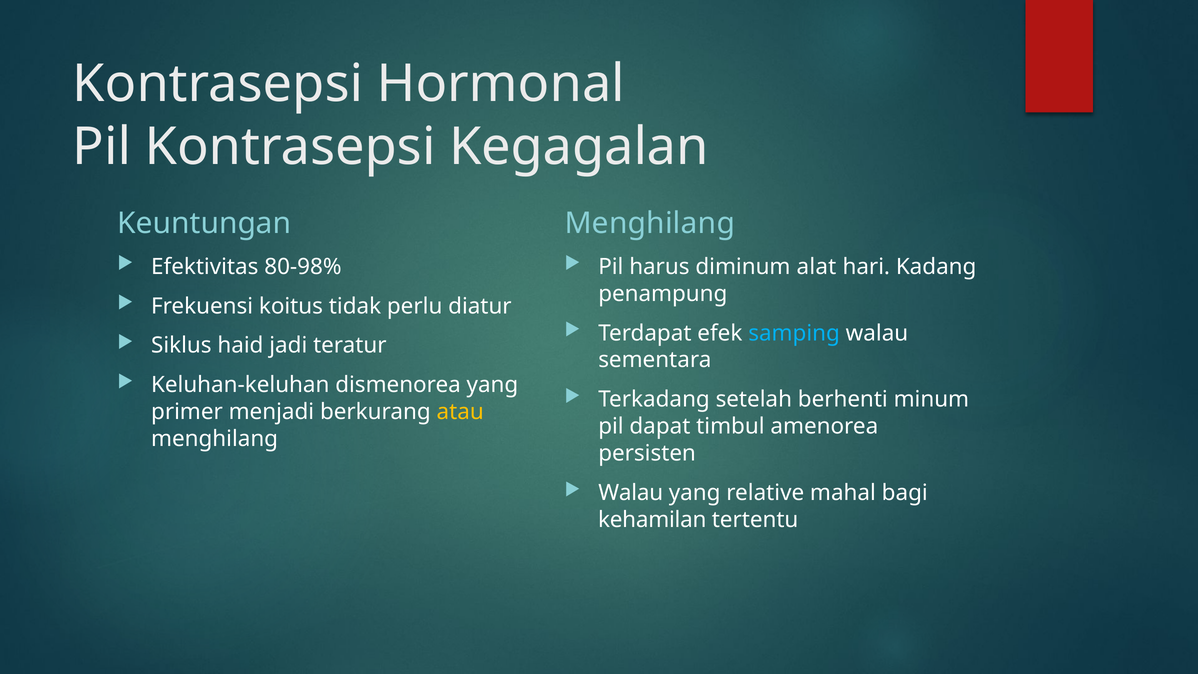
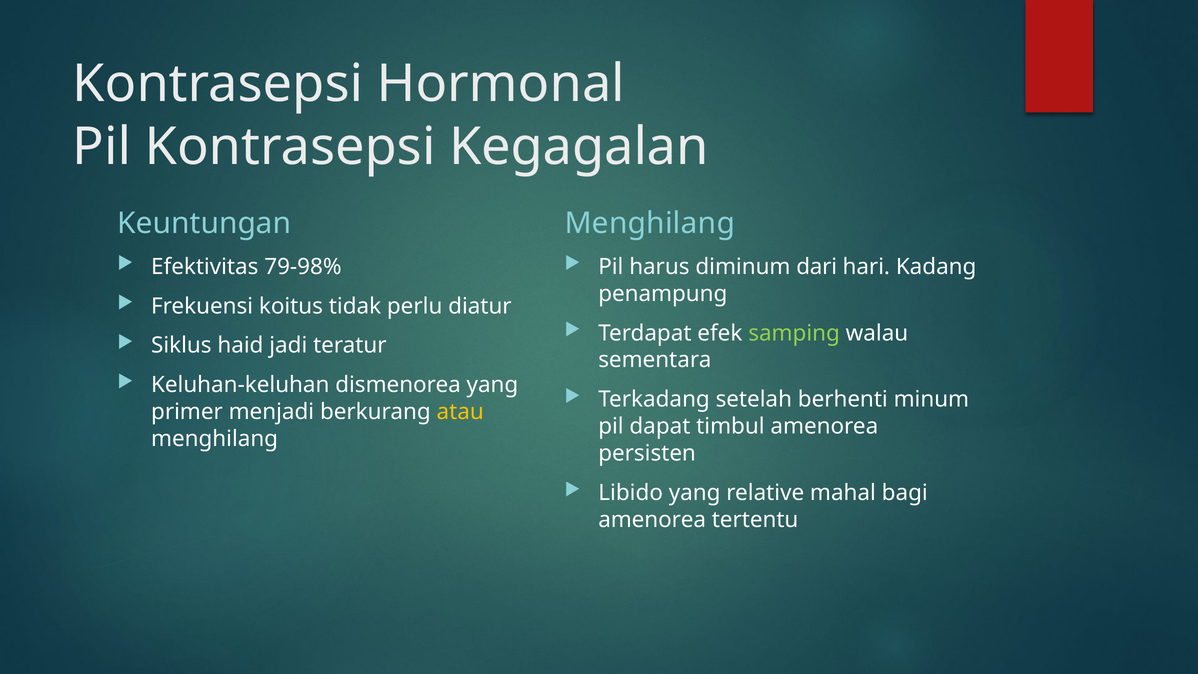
80-98%: 80-98% -> 79-98% (303, 267)
alat: alat -> dari (817, 267)
samping colour: light blue -> light green (794, 333)
Walau: Walau -> Libido (631, 493)
kehamilan: kehamilan -> amenorea (652, 520)
